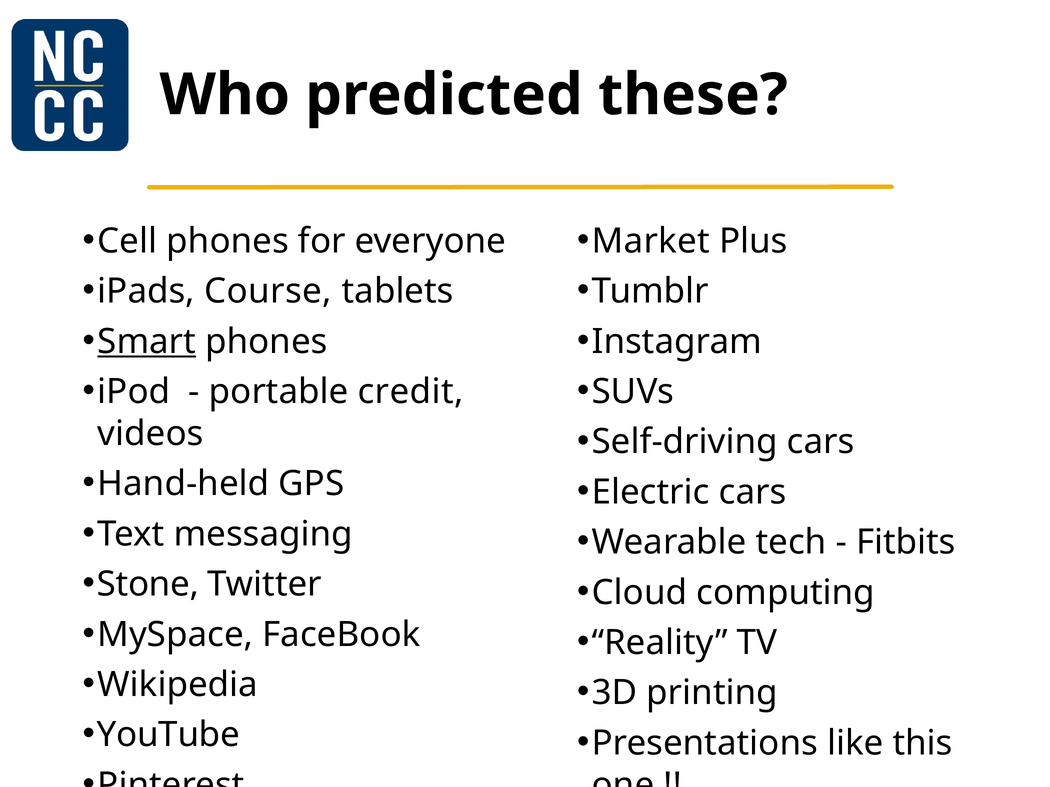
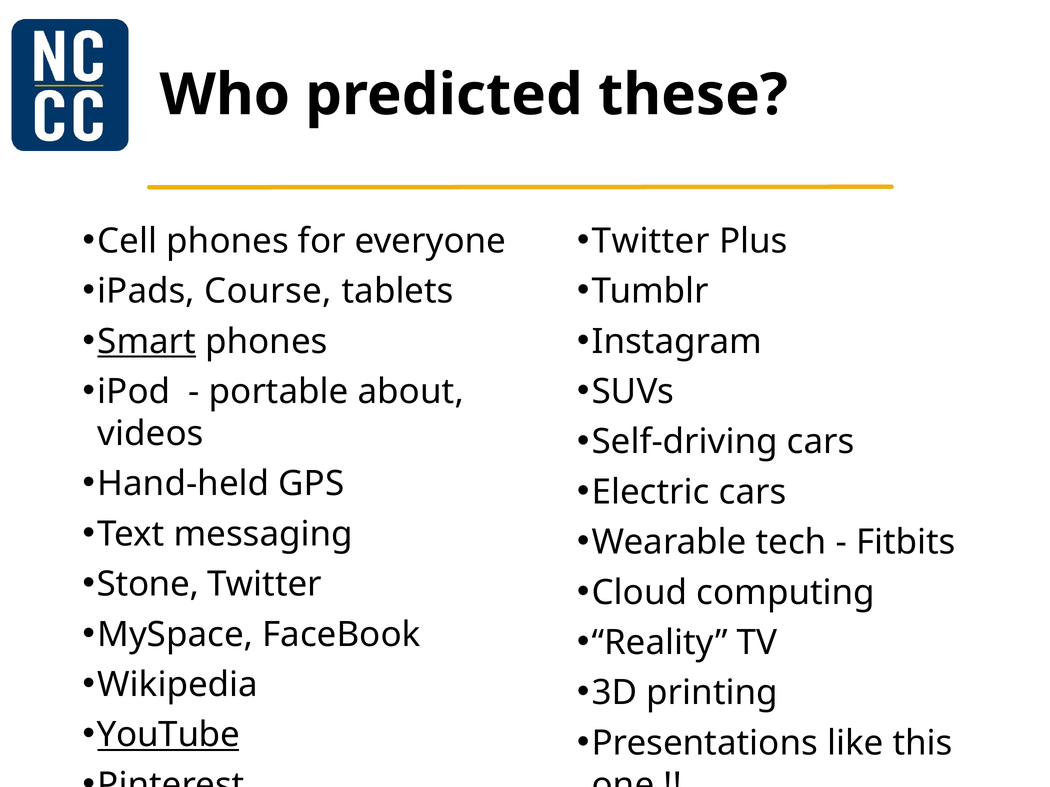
Market: Market -> Twitter (651, 241)
credit: credit -> about (411, 392)
YouTube underline: none -> present (168, 735)
